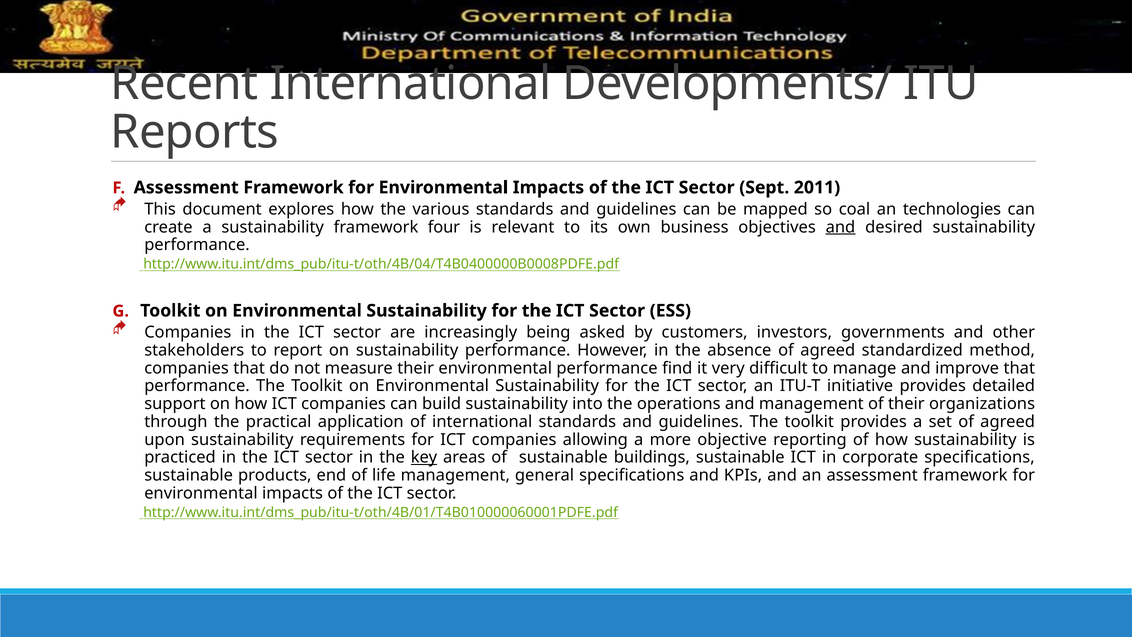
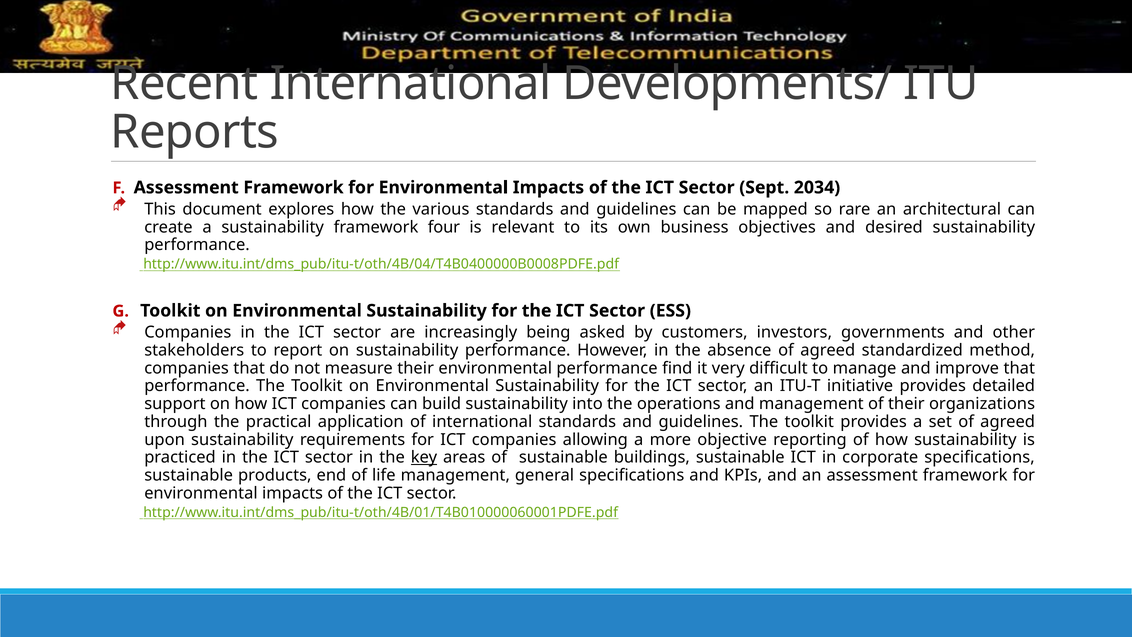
2011: 2011 -> 2034 (817, 187)
coal: coal -> rare (855, 209)
technologies: technologies -> architectural (952, 209)
and underline: present -> none (840, 227)
